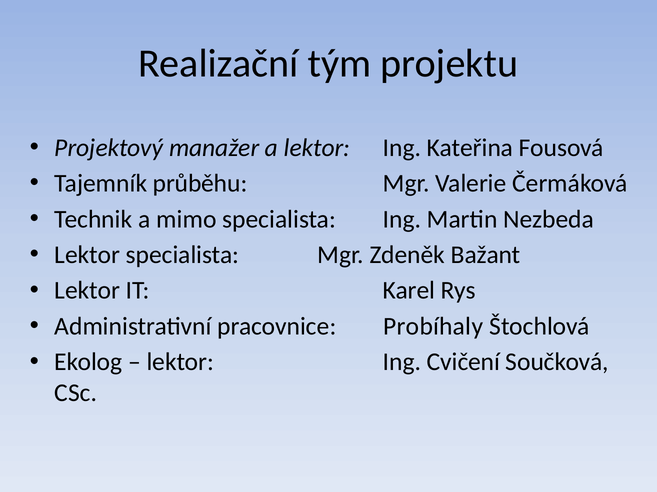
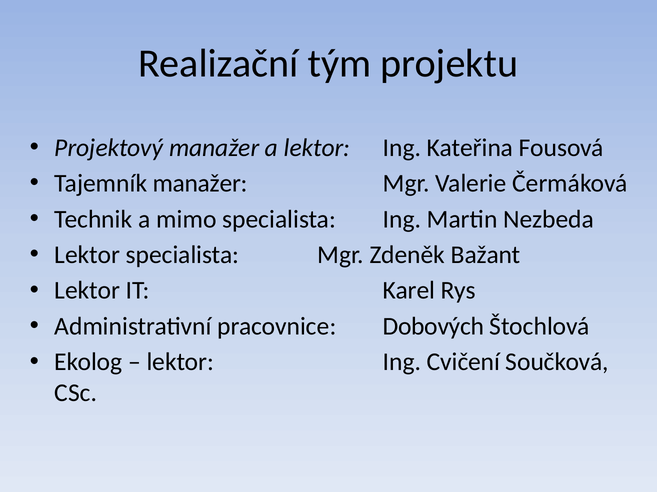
Tajemník průběhu: průběhu -> manažer (200, 184)
Probíhaly: Probíhaly -> Dobových (433, 327)
